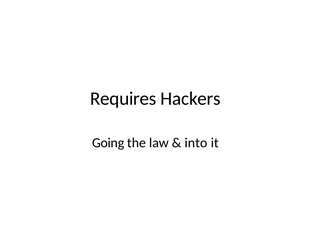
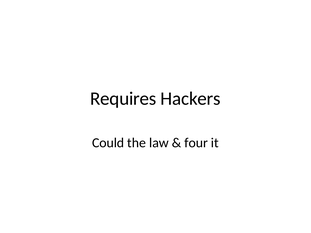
Going: Going -> Could (108, 143)
into: into -> four (196, 143)
